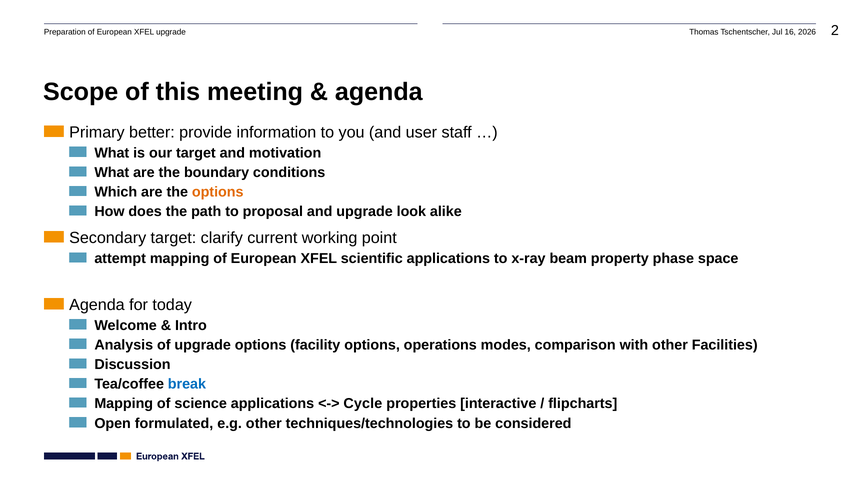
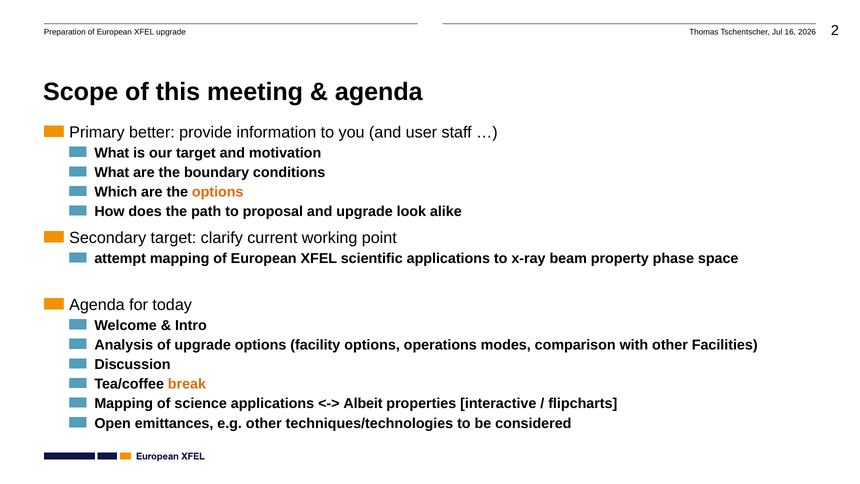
break colour: blue -> orange (187, 384)
Cycle: Cycle -> Albeit (363, 403)
formulated: formulated -> emittances (174, 423)
